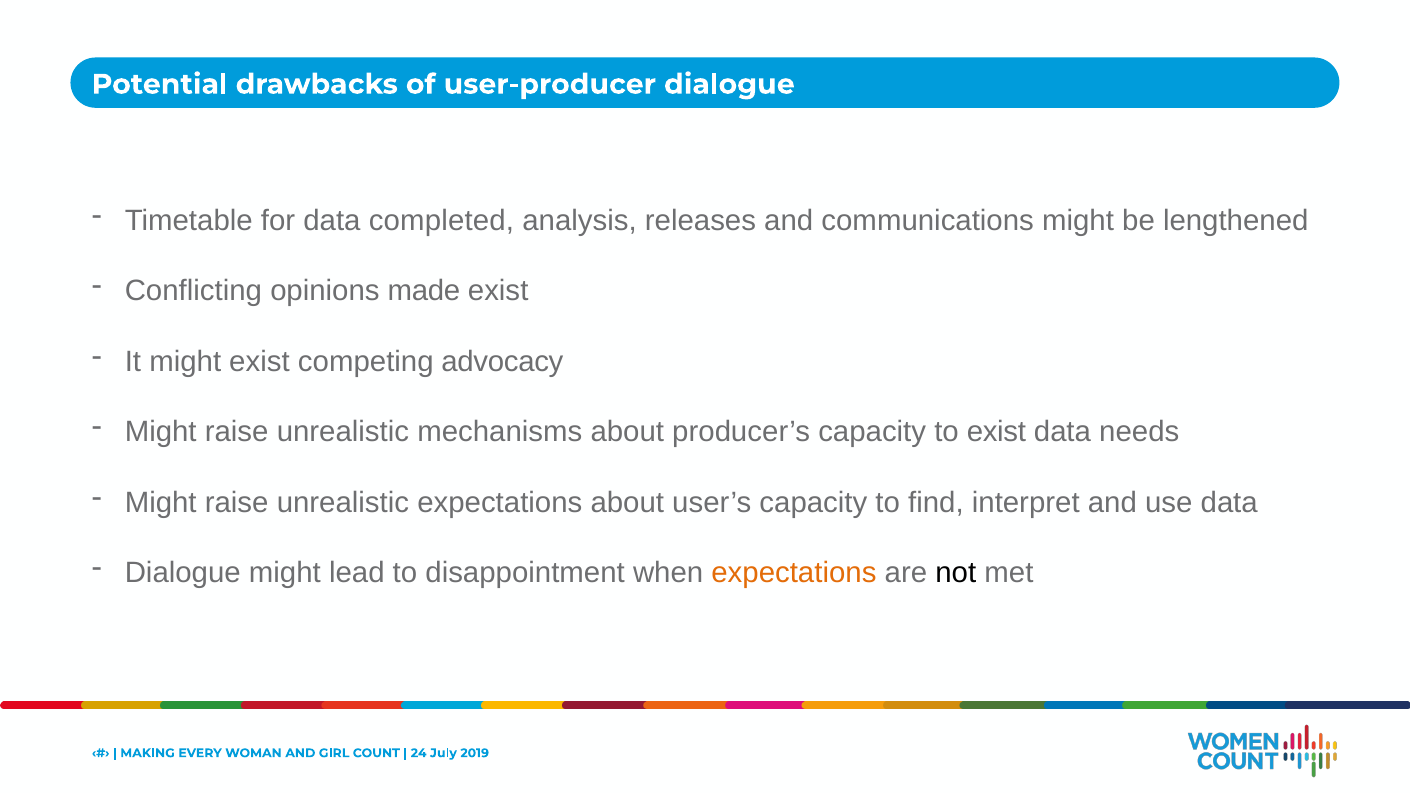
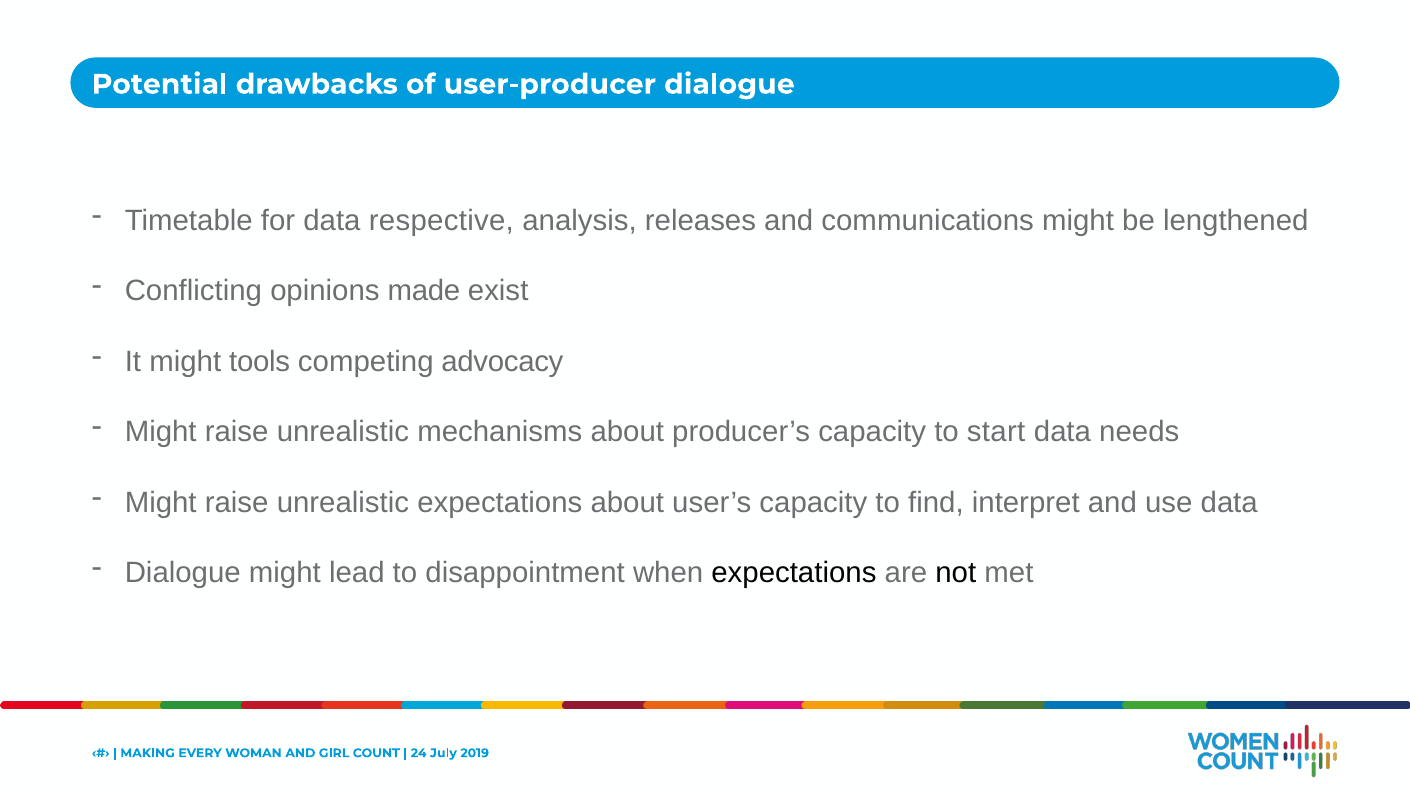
completed: completed -> respective (441, 220)
might exist: exist -> tools (260, 362)
to exist: exist -> start (996, 432)
expectations colour: orange -> black (794, 573)
